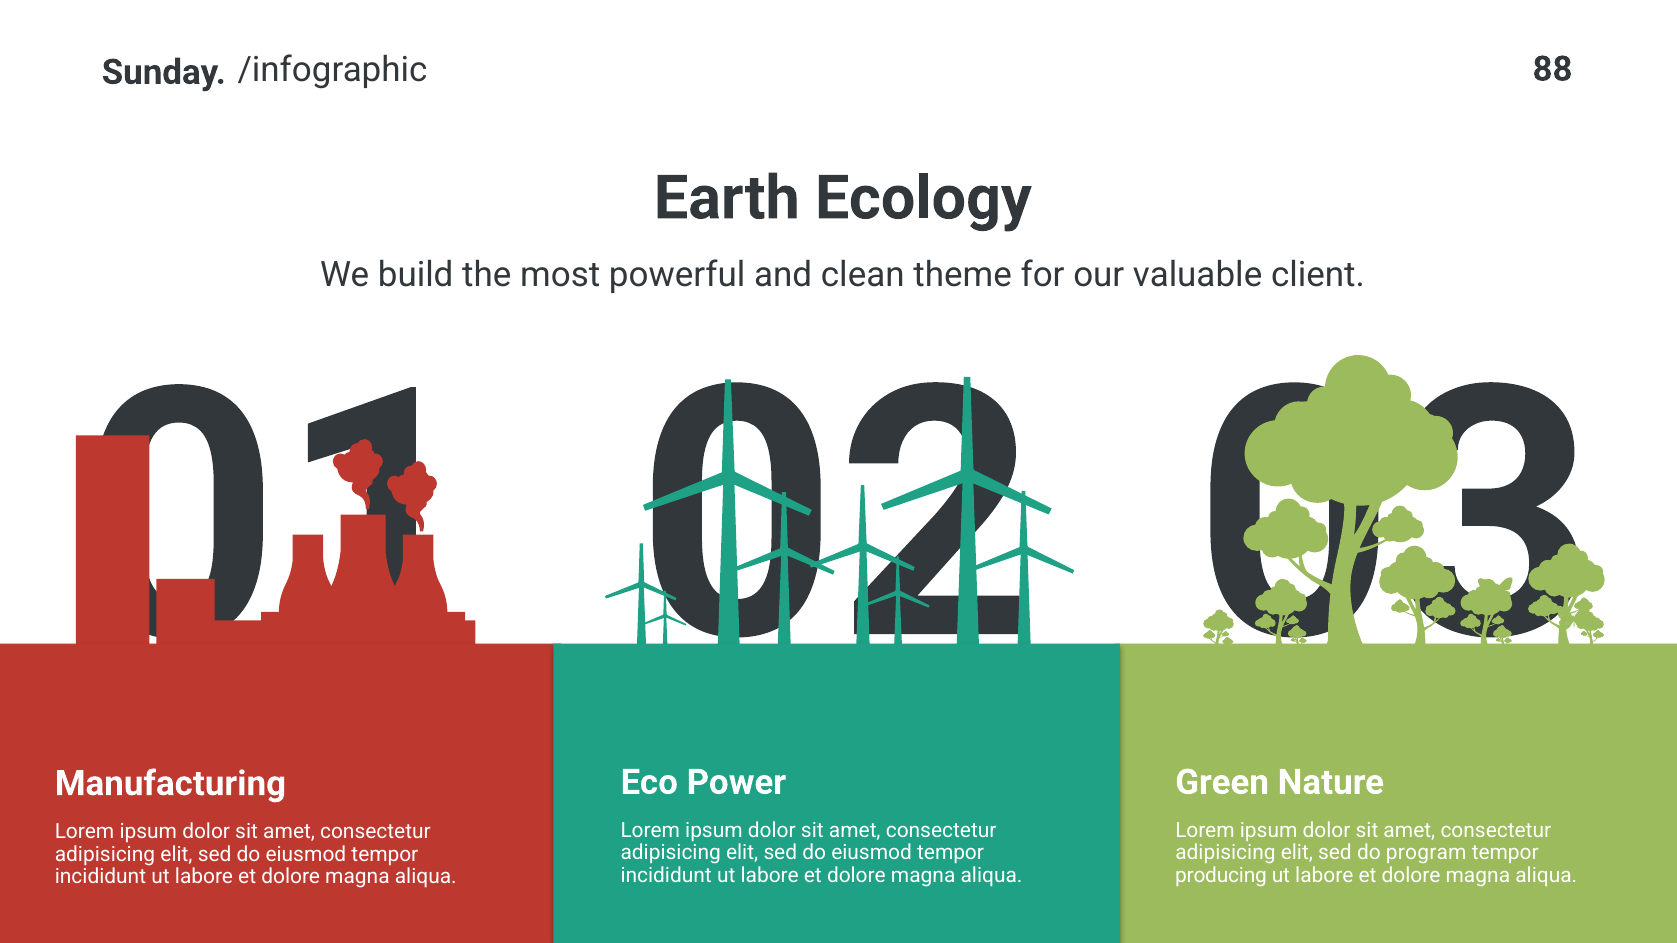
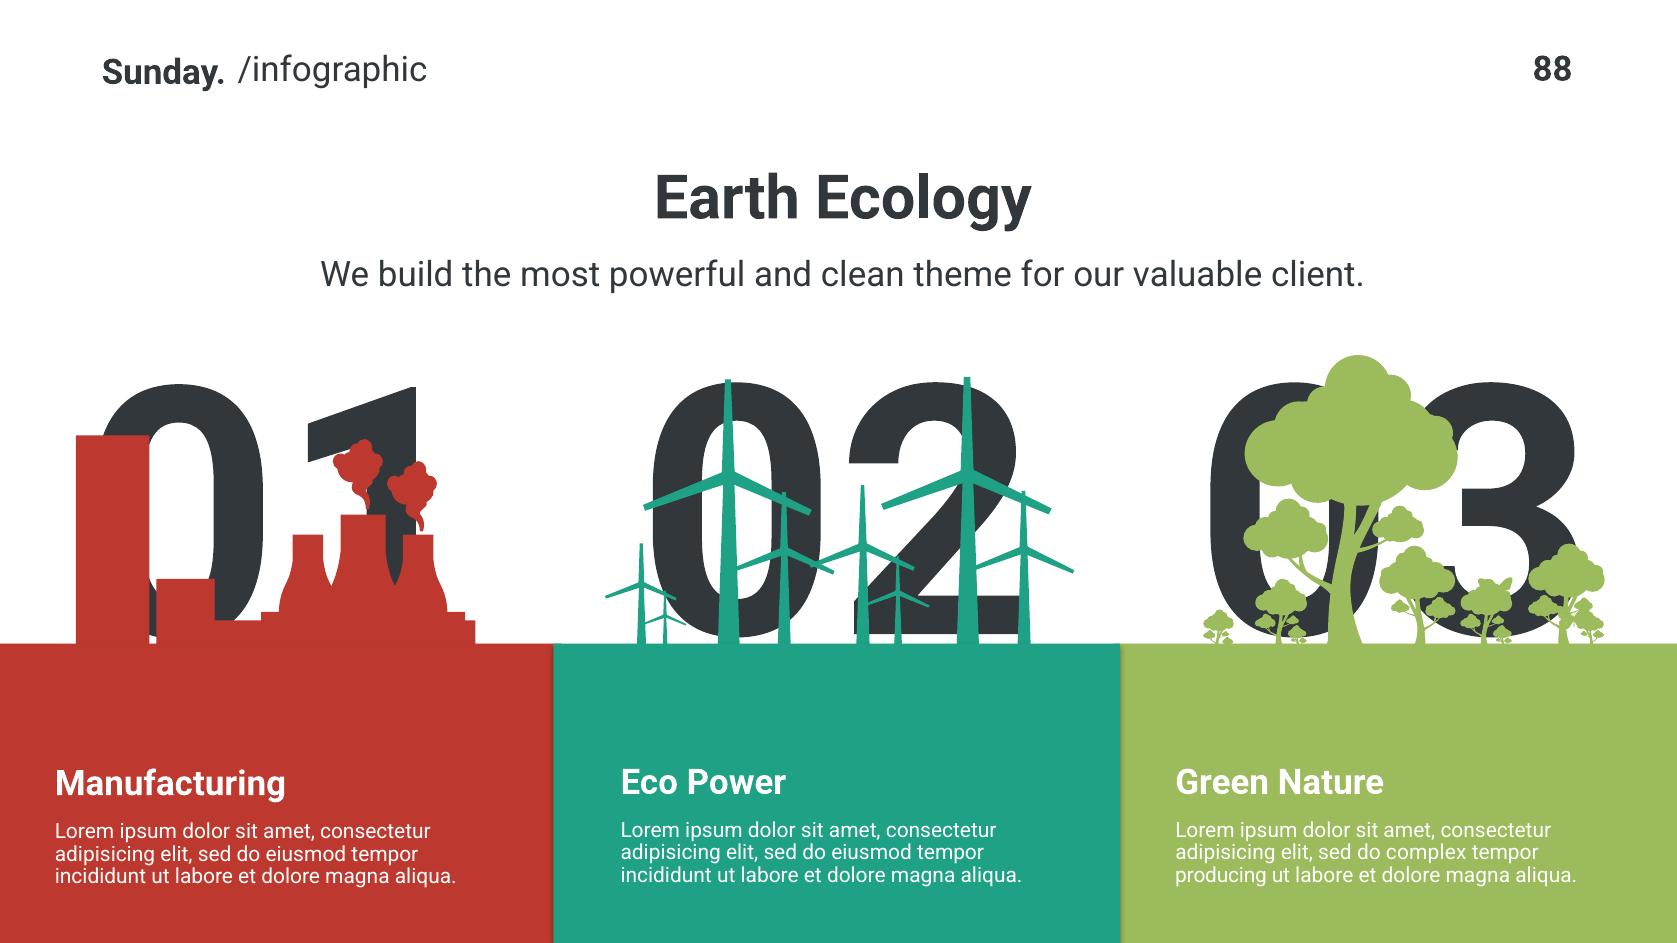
program: program -> complex (1426, 853)
